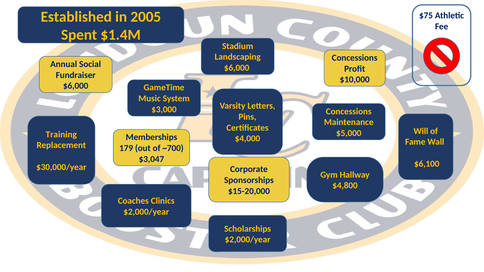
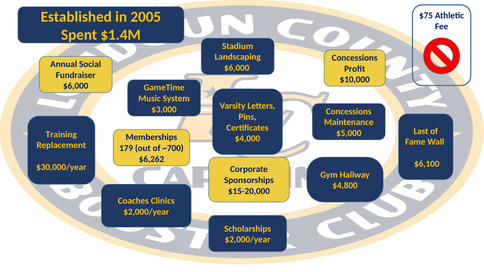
Will: Will -> Last (421, 131)
$3,047: $3,047 -> $6,262 (151, 159)
